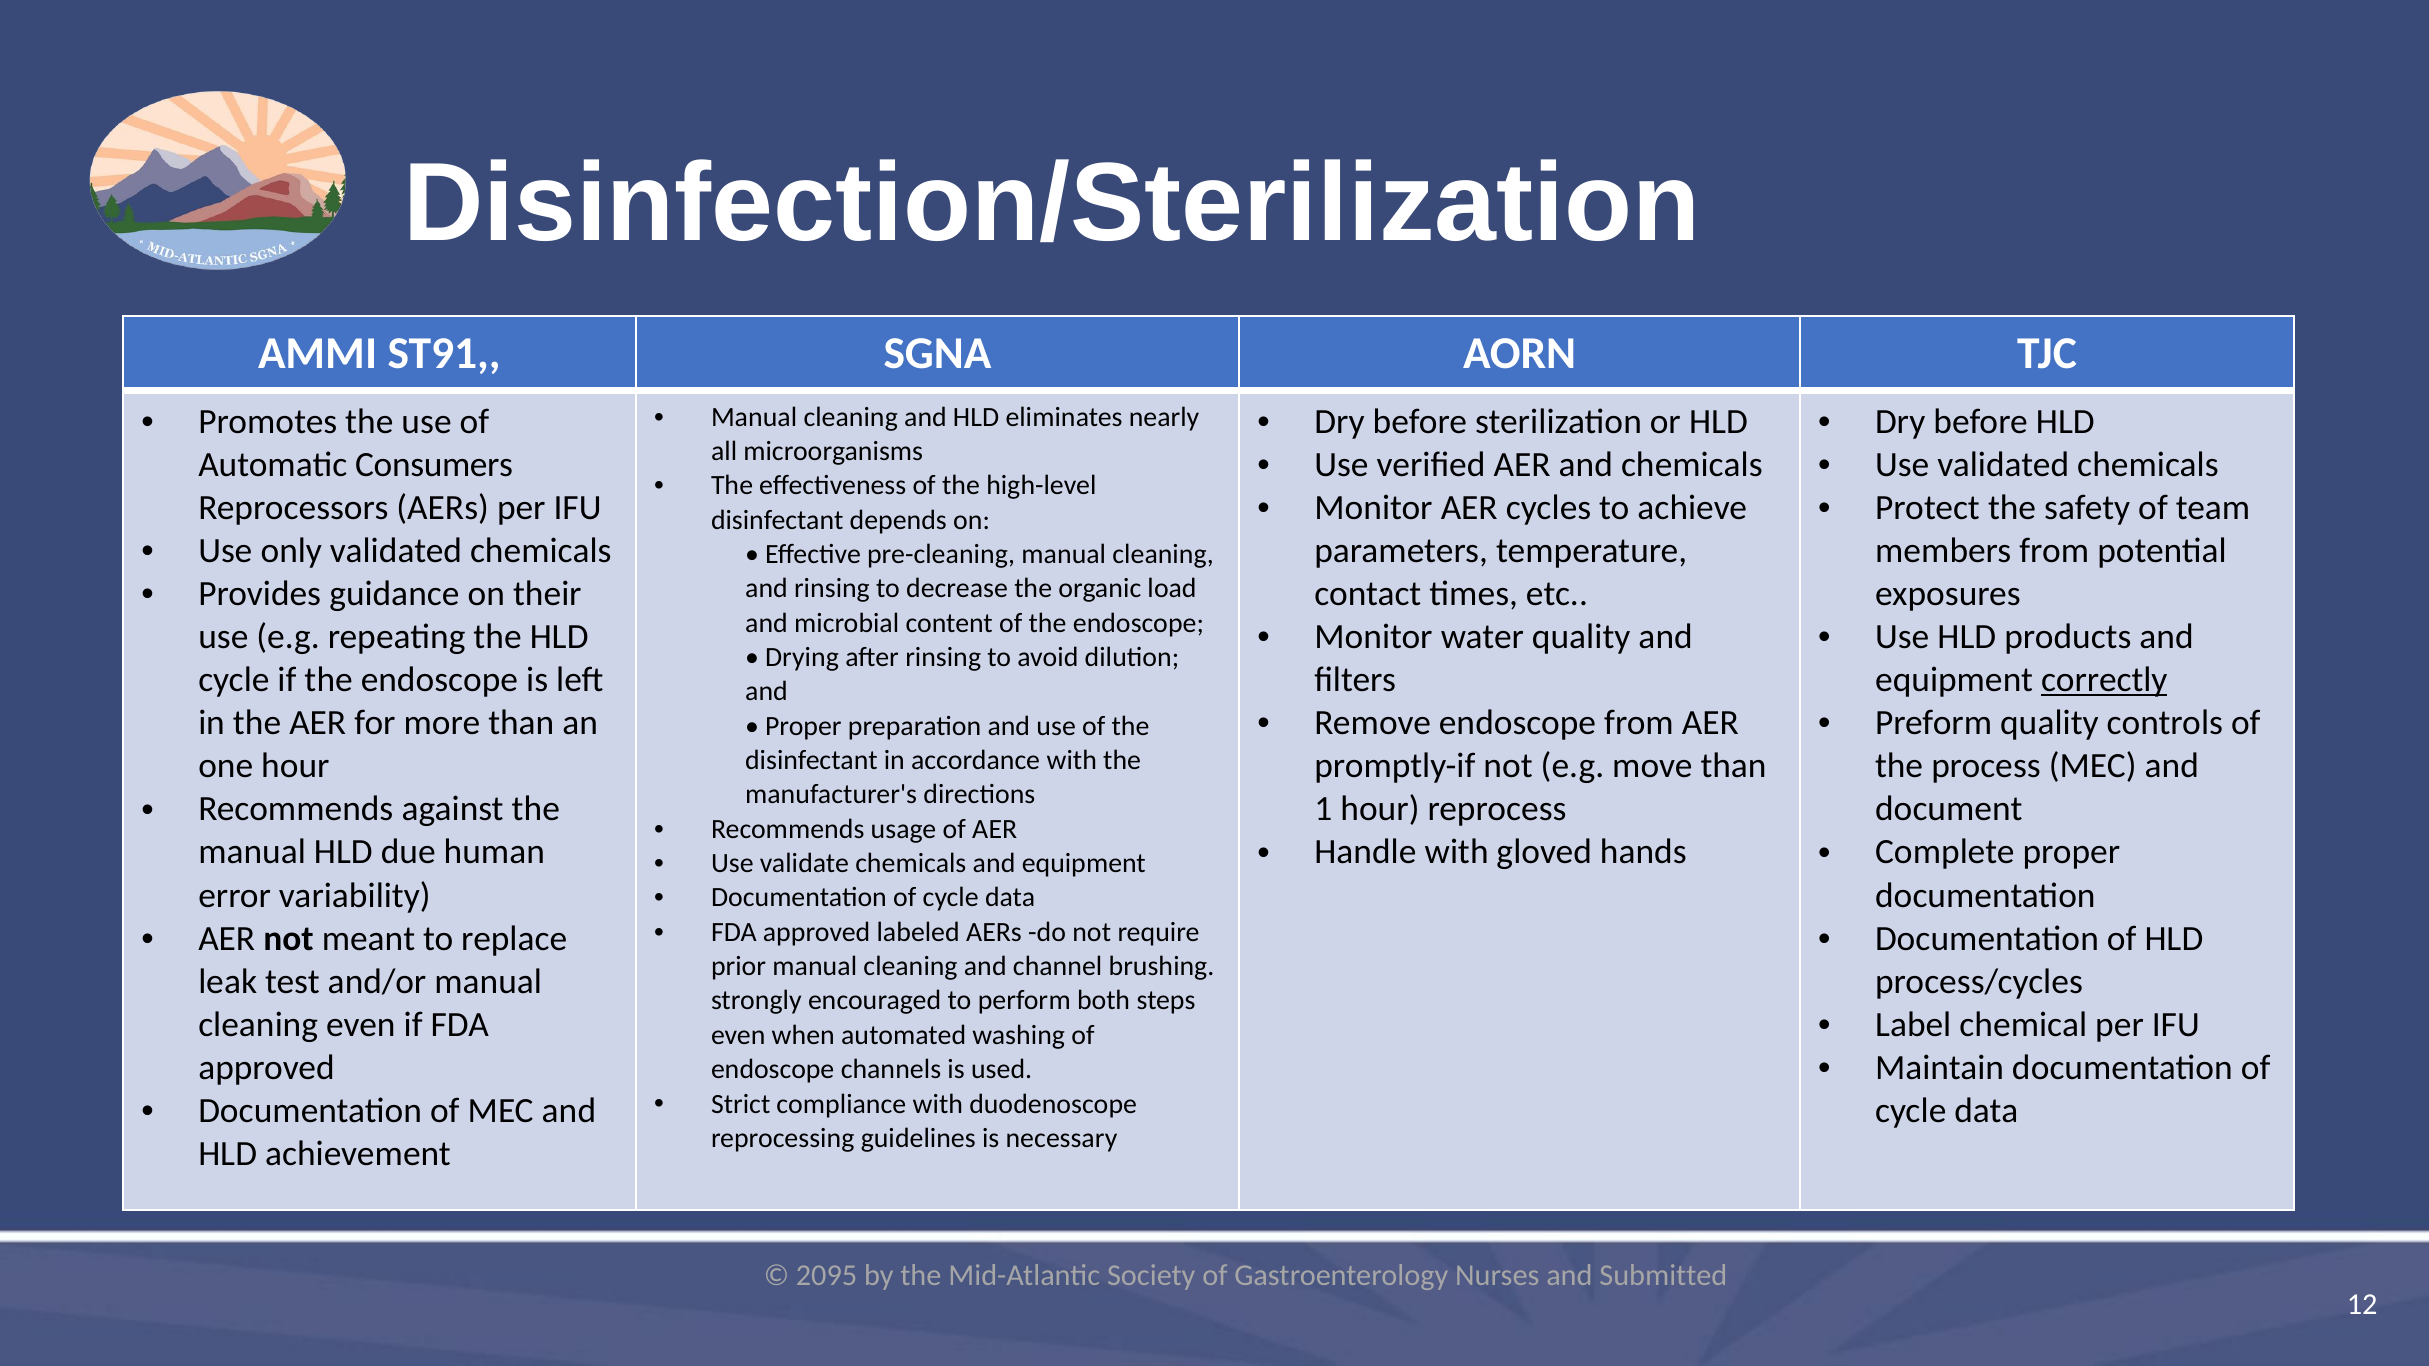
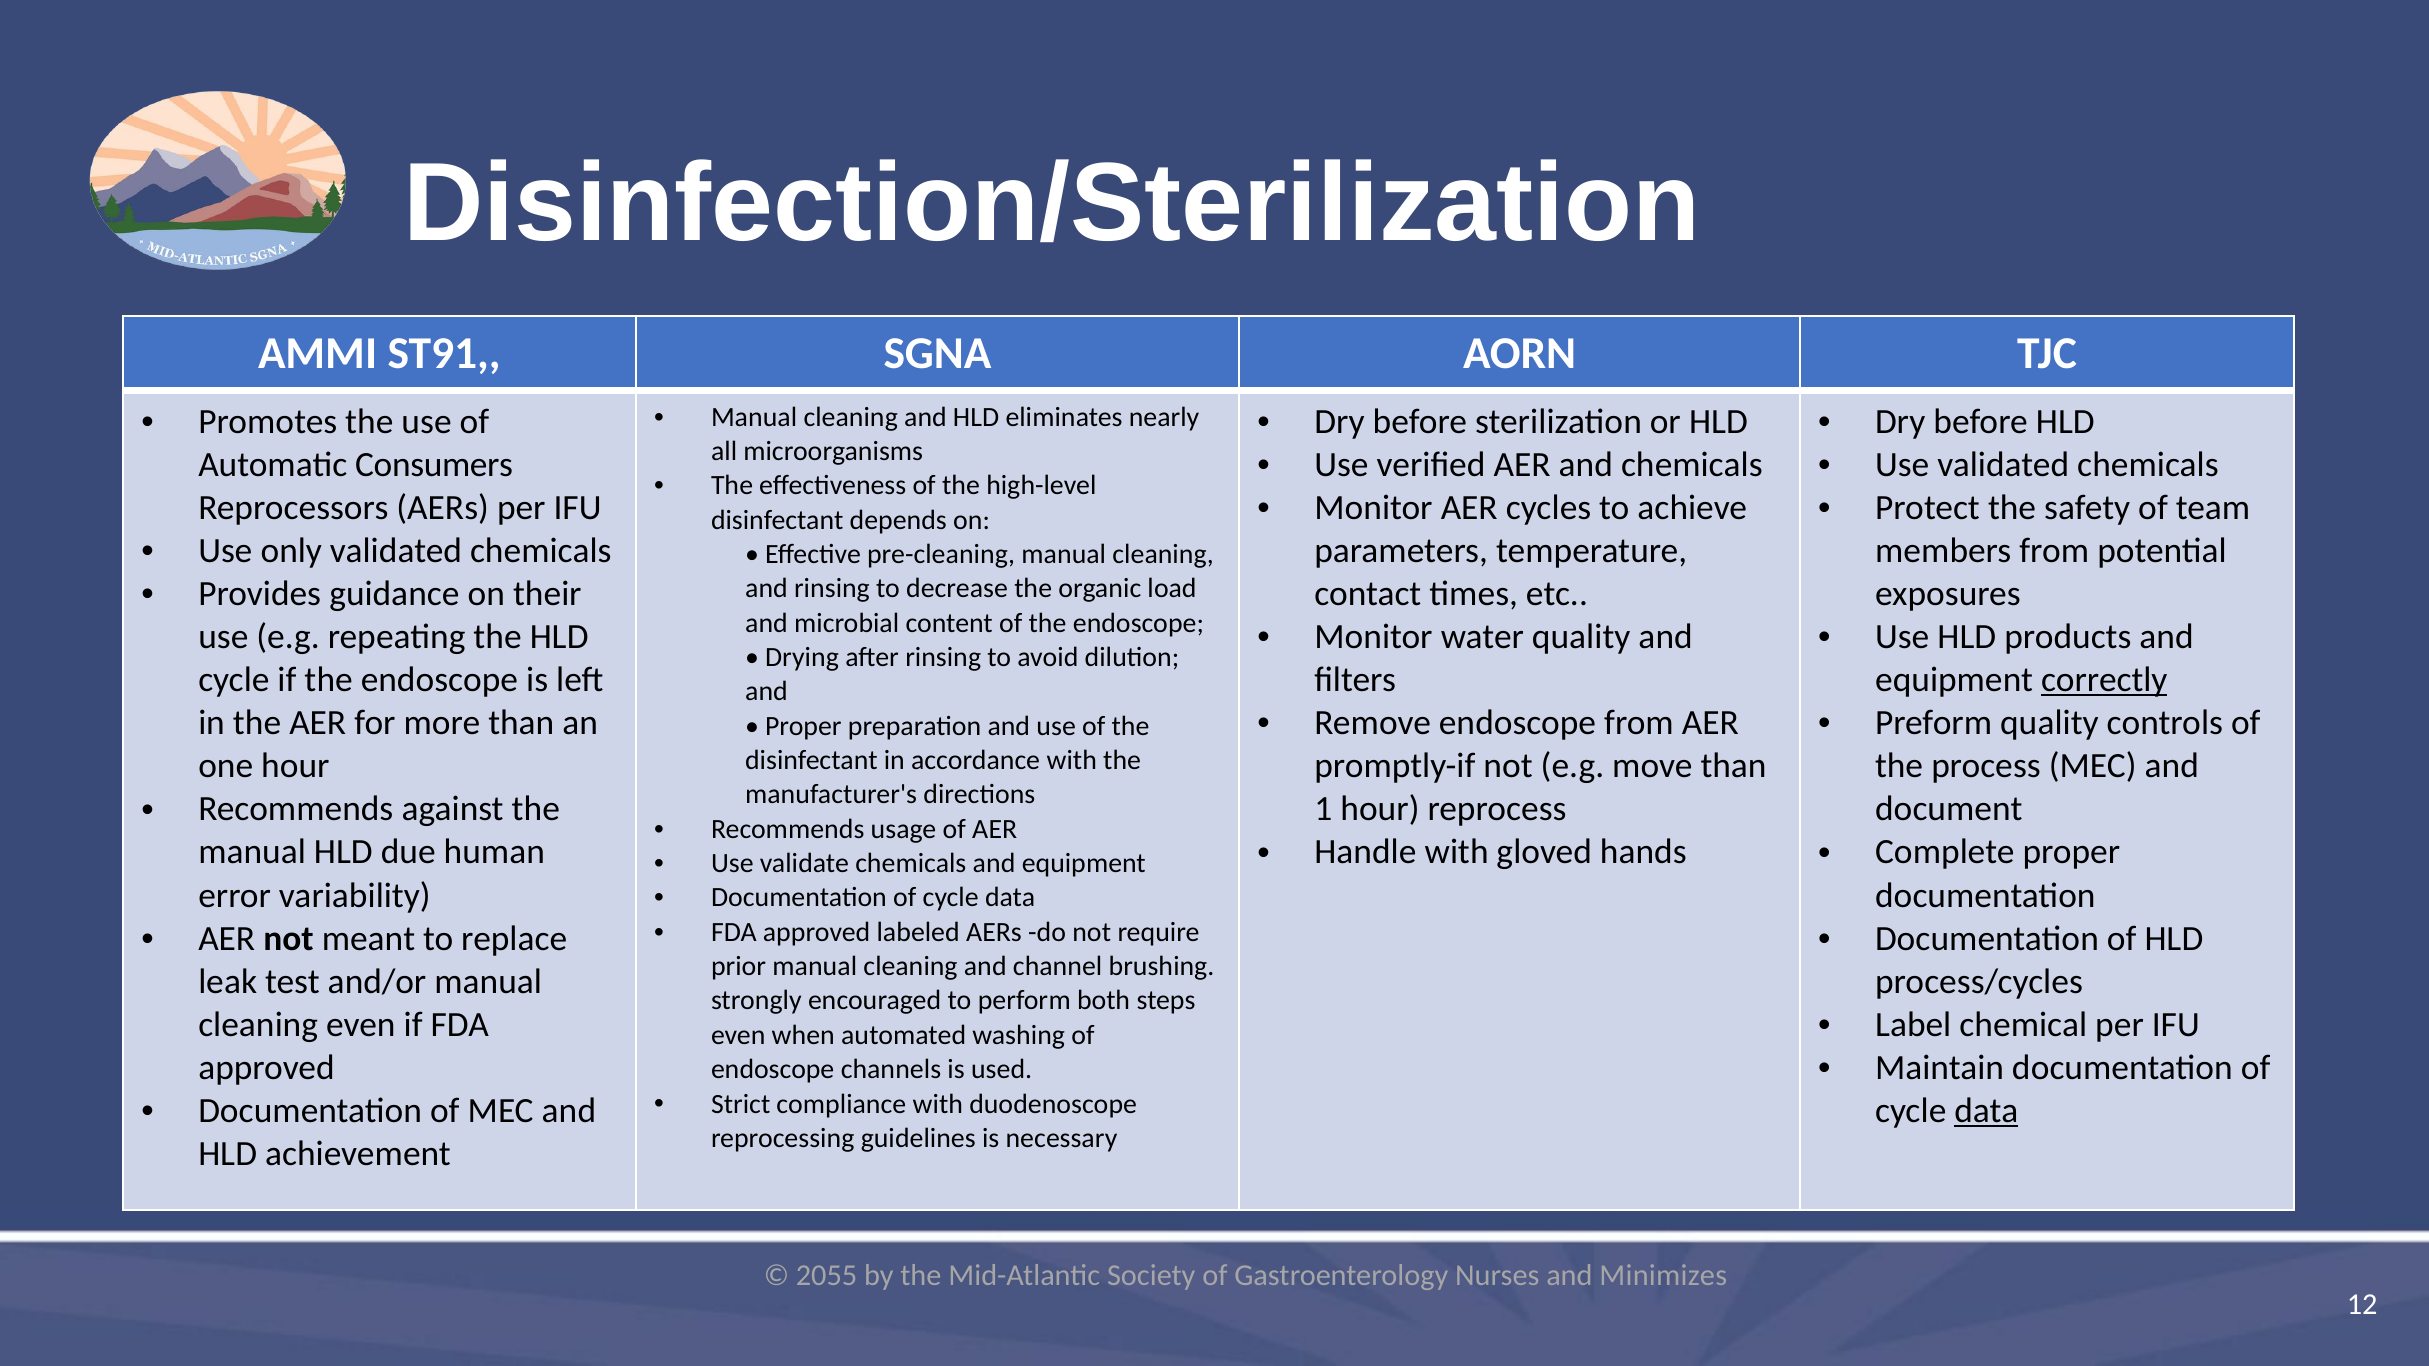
data underline: none -> present (1986, 1111)
2095: 2095 -> 2055 (827, 1276)
Submitted: Submitted -> Minimizes (1663, 1276)
